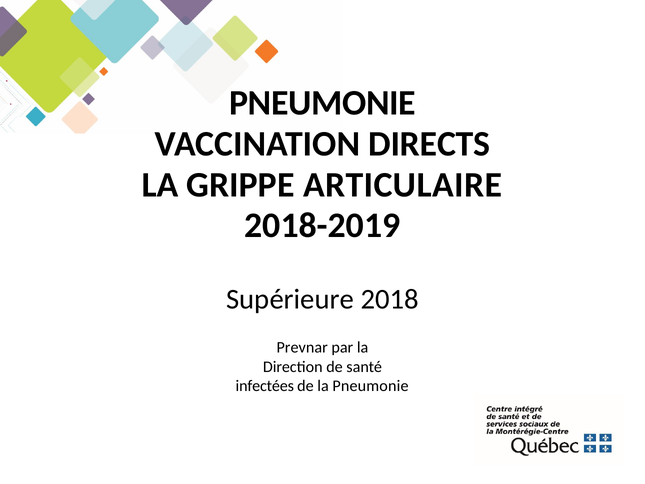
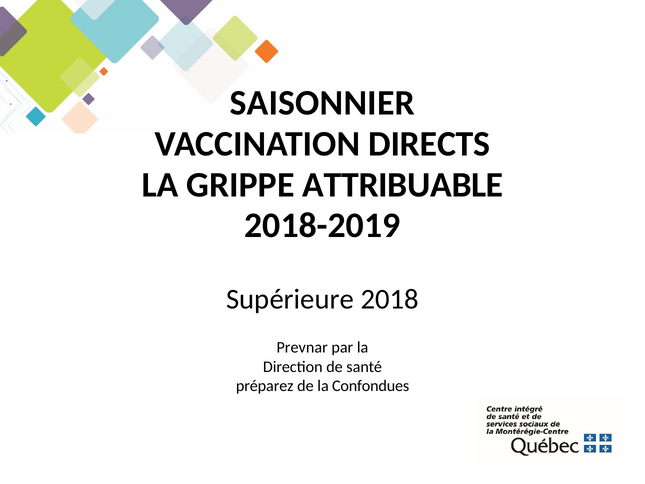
PNEUMONIE: PNEUMONIE -> SAISONNIER (322, 103)
ARTICULAIRE: ARTICULAIRE -> ATTRIBUABLE (403, 185)
infectées: infectées -> préparez (265, 386)
la Pneumonie: Pneumonie -> Confondues (371, 386)
